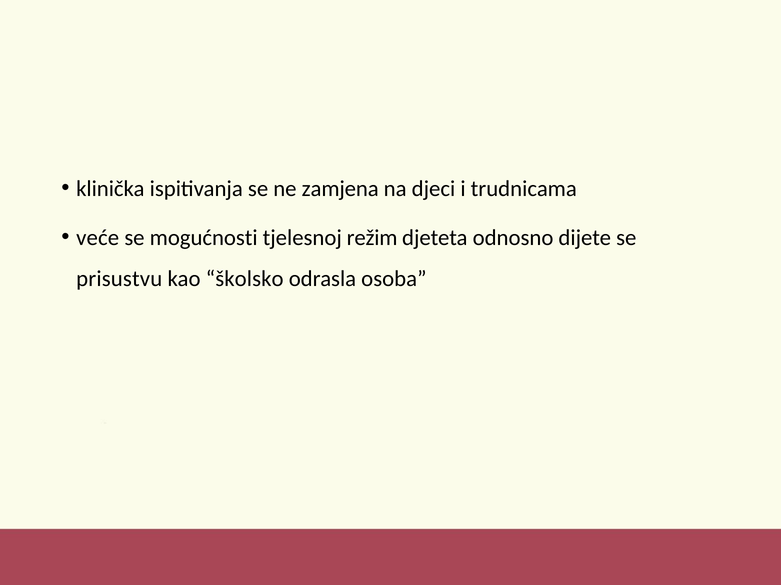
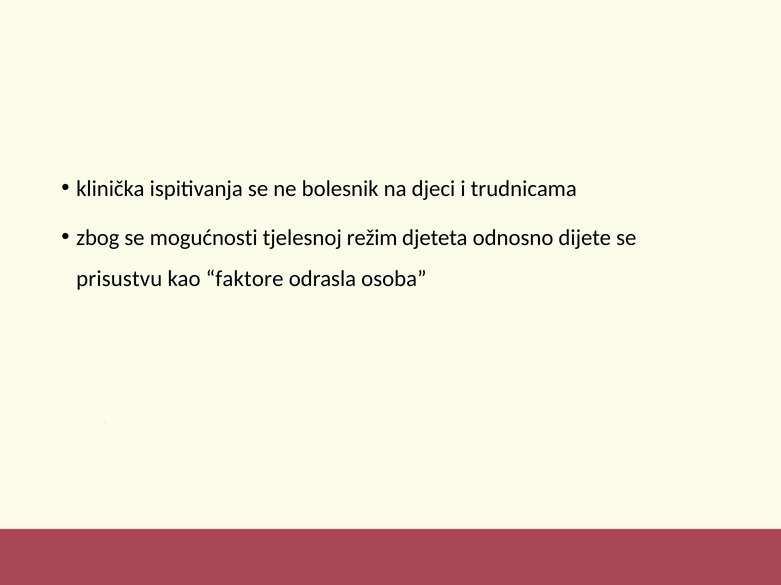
zamjena: zamjena -> bolesnik (340, 189)
veće: veće -> zbog (98, 238)
školsko: školsko -> faktore (245, 279)
